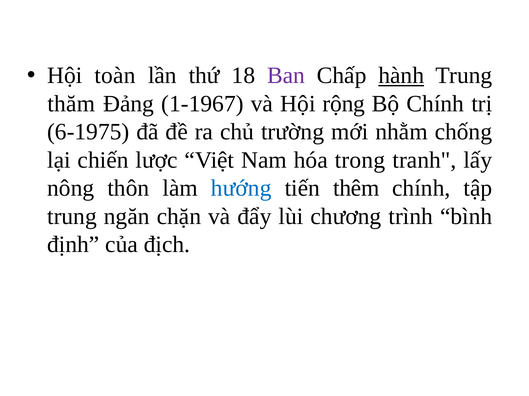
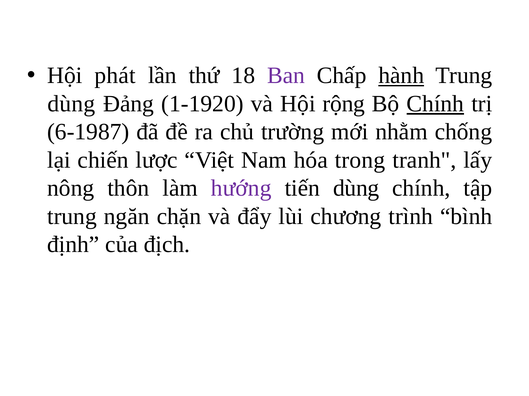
toàn: toàn -> phát (115, 76)
thăm: thăm -> dùng (71, 104)
1-1967: 1-1967 -> 1-1920 (202, 104)
Chính underline: none -> present (435, 104)
6-1975: 6-1975 -> 6-1987 (88, 132)
hướng colour: blue -> purple (241, 189)
tiến thêm: thêm -> dùng (356, 189)
